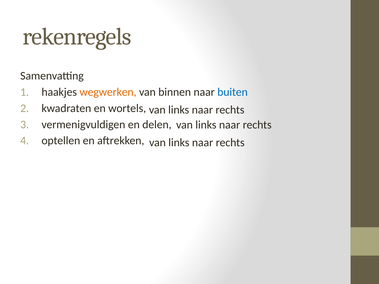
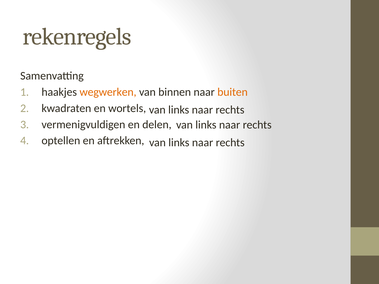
buiten colour: blue -> orange (233, 92)
